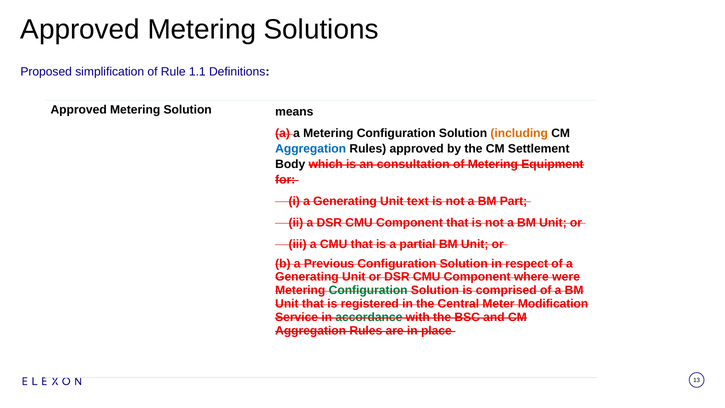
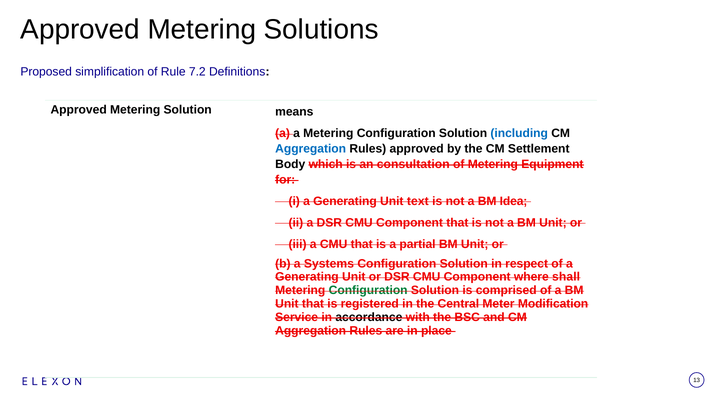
1.1: 1.1 -> 7.2 (197, 72)
including colour: orange -> blue (519, 133)
Part: Part -> Idea (514, 201)
Previous: Previous -> Systems (329, 263)
were: were -> shall (566, 277)
accordance colour: green -> black (369, 317)
